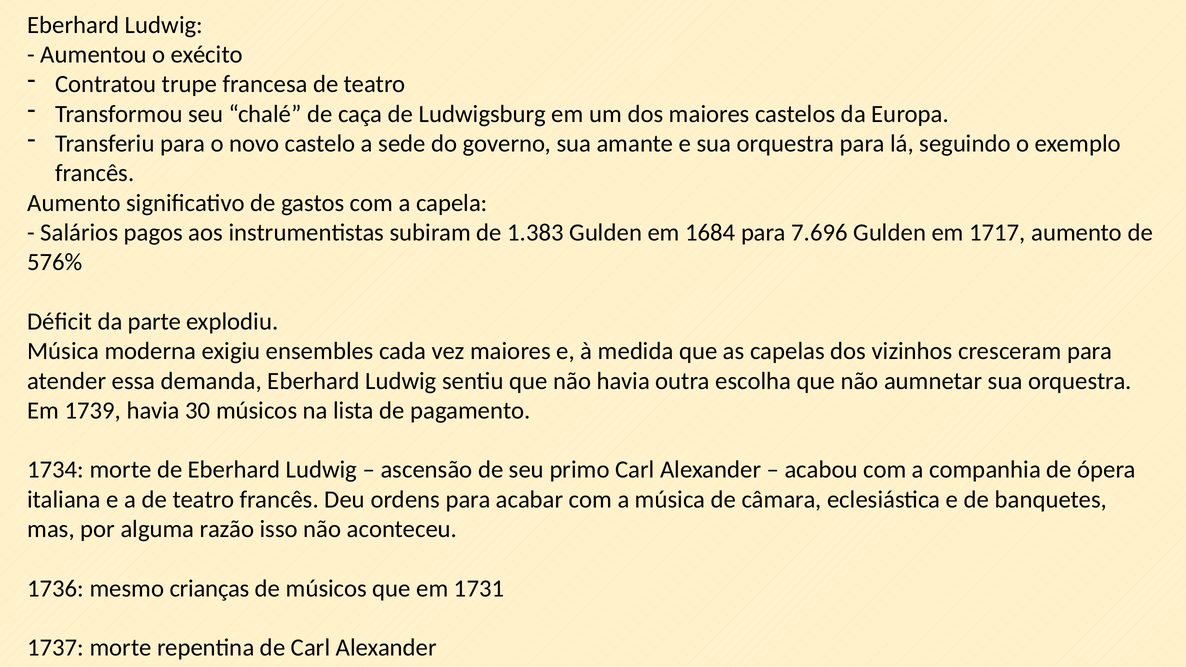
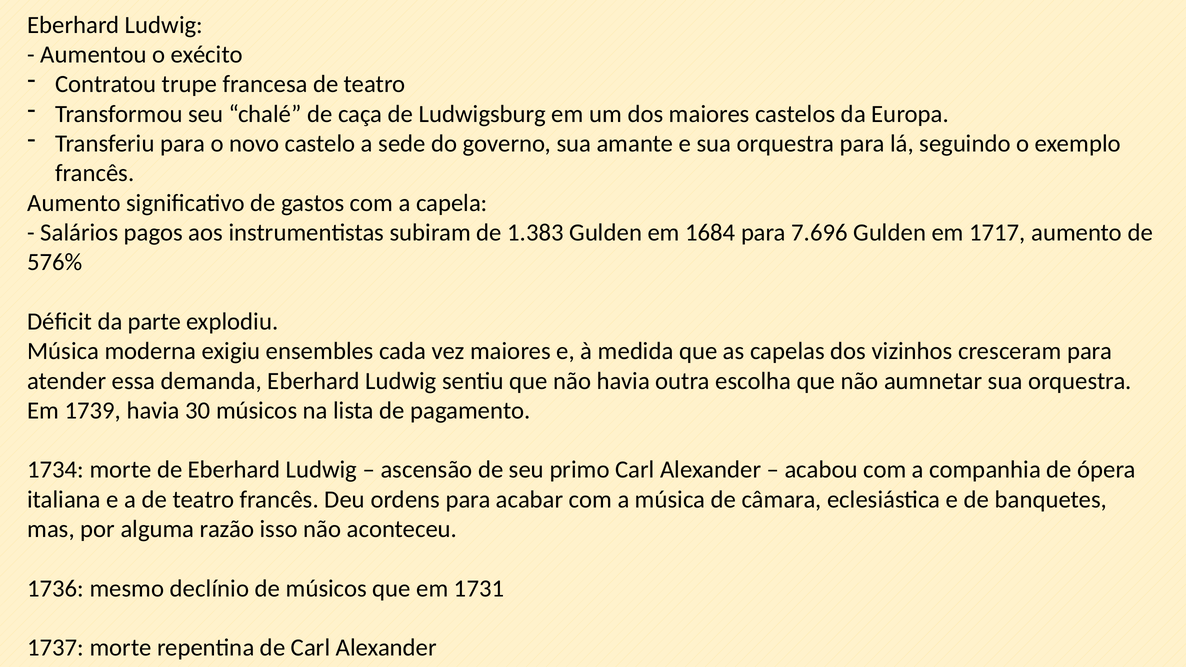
crianças: crianças -> declínio (210, 589)
